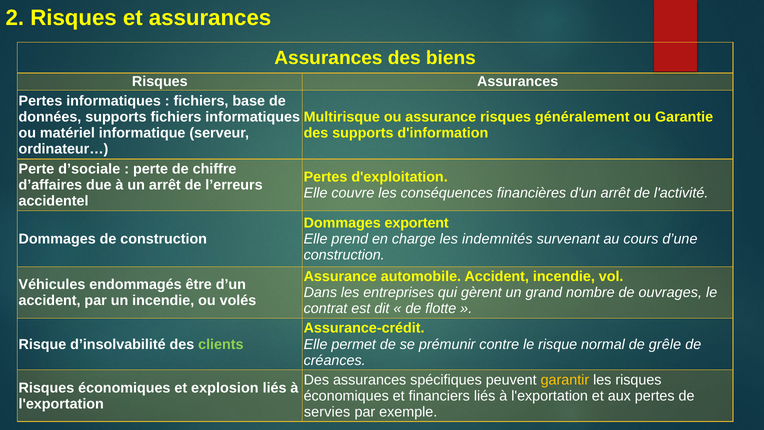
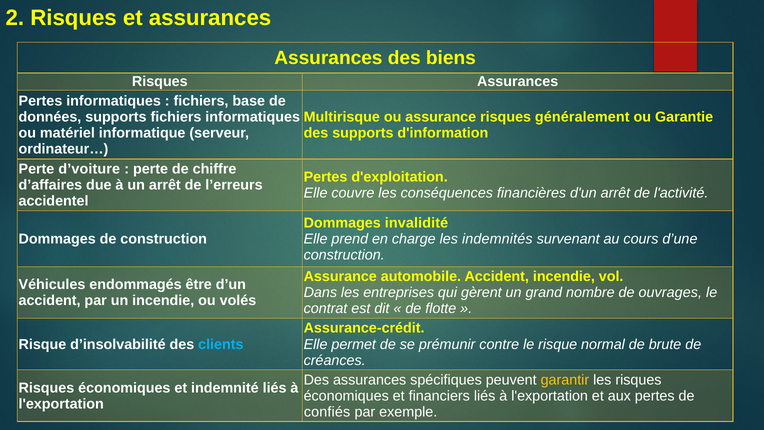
d’sociale: d’sociale -> d’voiture (89, 169)
exportent: exportent -> invalidité (417, 223)
clients colour: light green -> light blue (221, 344)
grêle: grêle -> brute (665, 344)
explosion: explosion -> indemnité (225, 388)
servies: servies -> confiés (327, 412)
